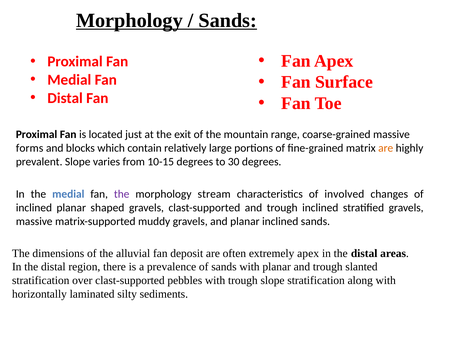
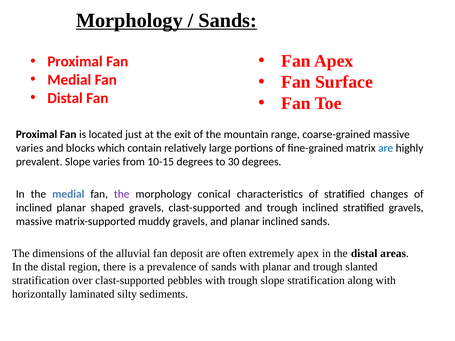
forms: forms -> varies (30, 148)
are colour: orange -> blue (386, 148)
stream: stream -> conical (214, 194)
of involved: involved -> stratified (344, 194)
